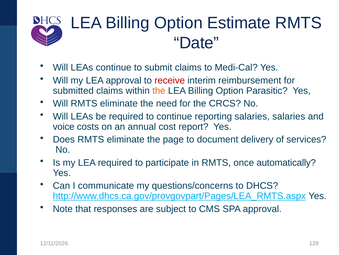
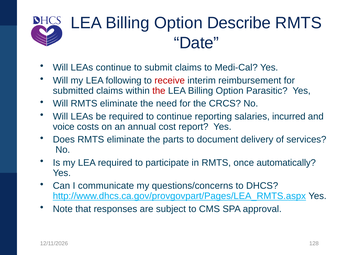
Estimate: Estimate -> Describe (239, 23)
LEA approval: approval -> following (124, 80)
the colour: orange -> red (159, 90)
salaries salaries: salaries -> incurred (289, 116)
page: page -> parts (173, 139)
